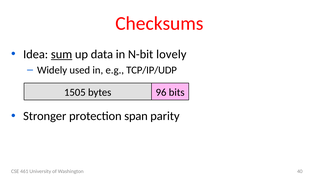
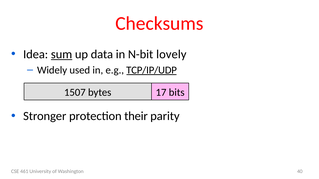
TCP/IP/UDP underline: none -> present (152, 70)
1505: 1505 -> 1507 (75, 93)
96: 96 -> 17 (161, 93)
span: span -> their (136, 116)
